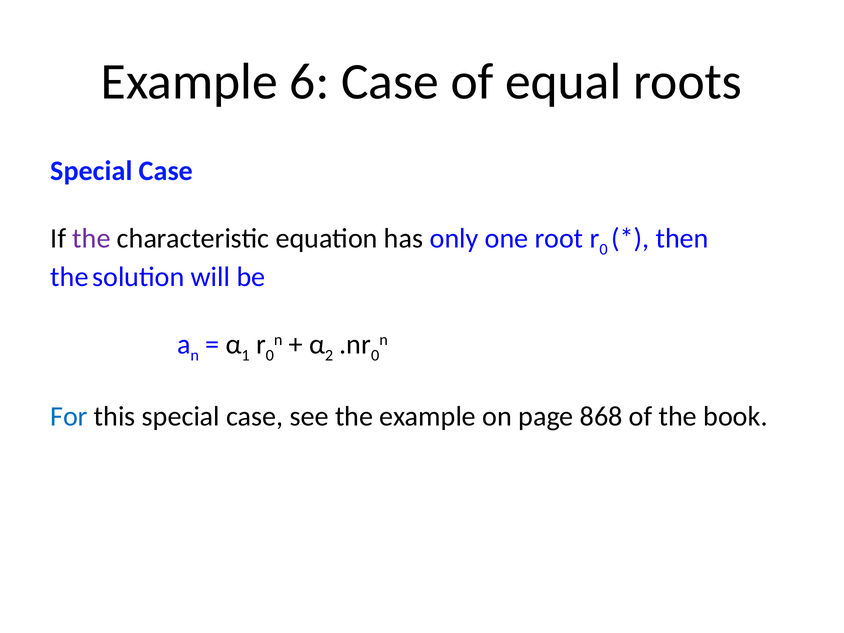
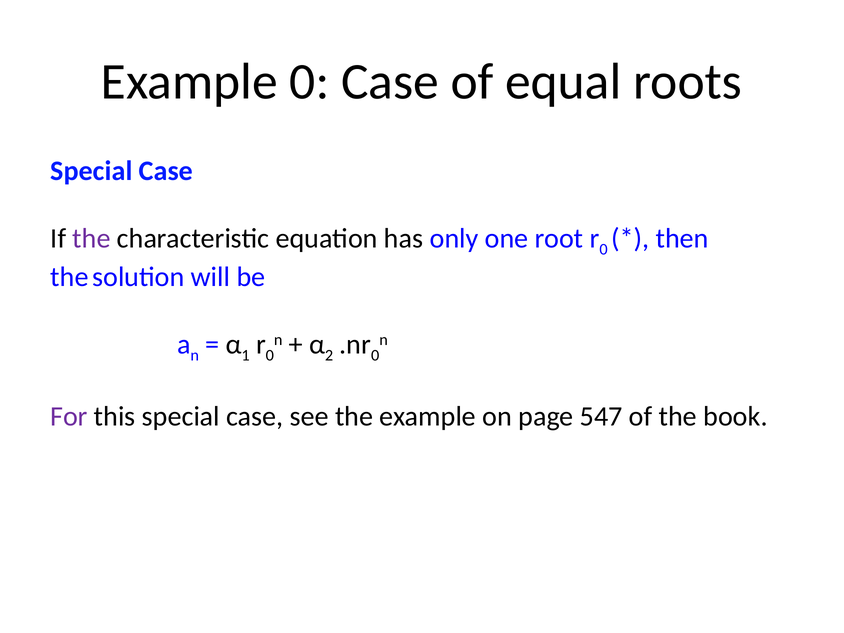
Example 6: 6 -> 0 (309, 82)
For colour: blue -> purple (69, 417)
868: 868 -> 547 (601, 417)
